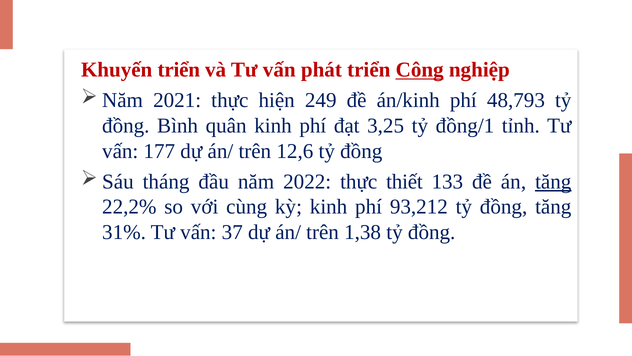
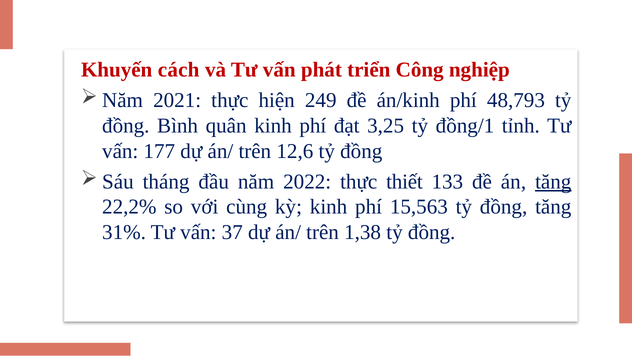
Khuyến triển: triển -> cách (179, 70)
Công underline: present -> none (420, 70)
93,212: 93,212 -> 15,563 (419, 207)
